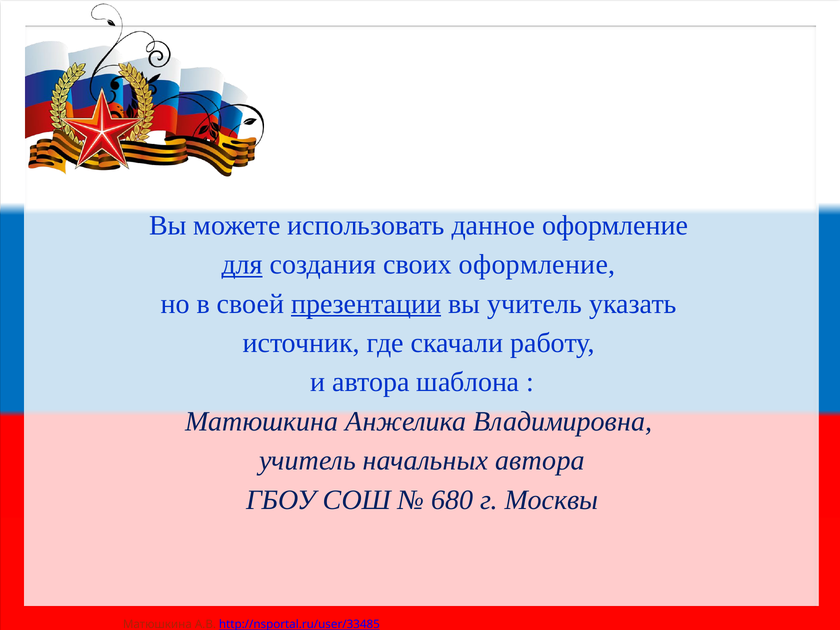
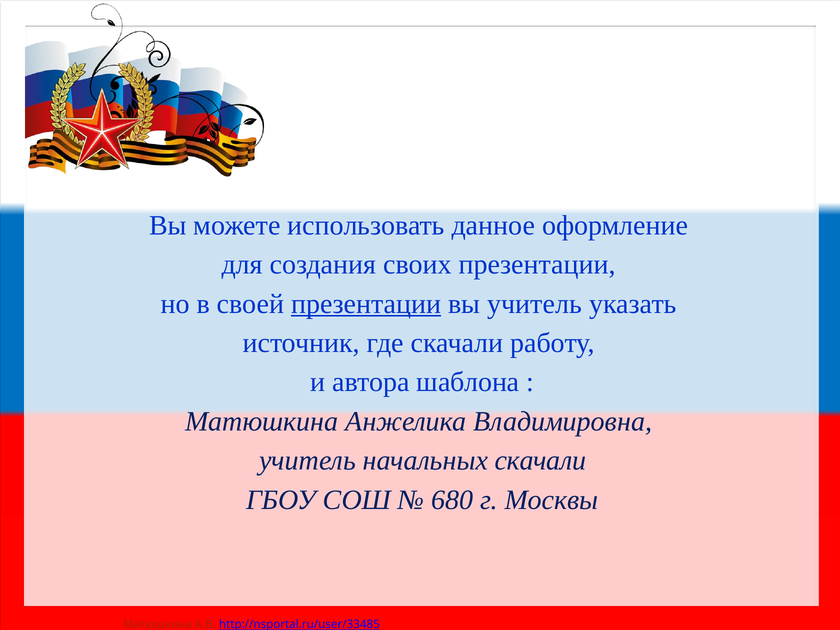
для underline: present -> none (242, 265)
своих оформление: оформление -> презентации (537, 265)
начальных автора: автора -> скачали (540, 461)
